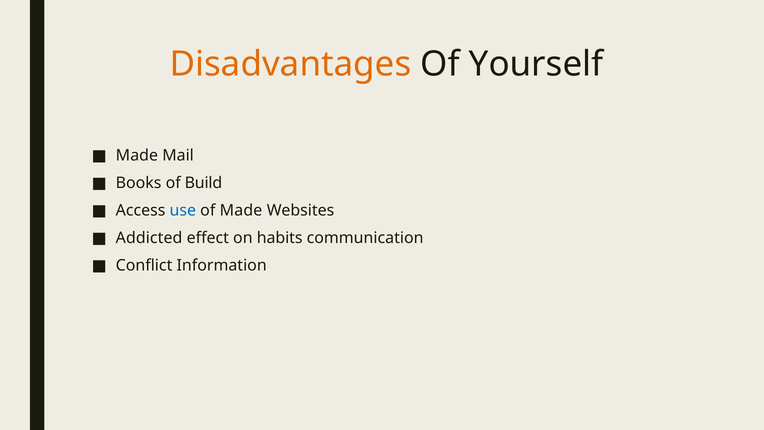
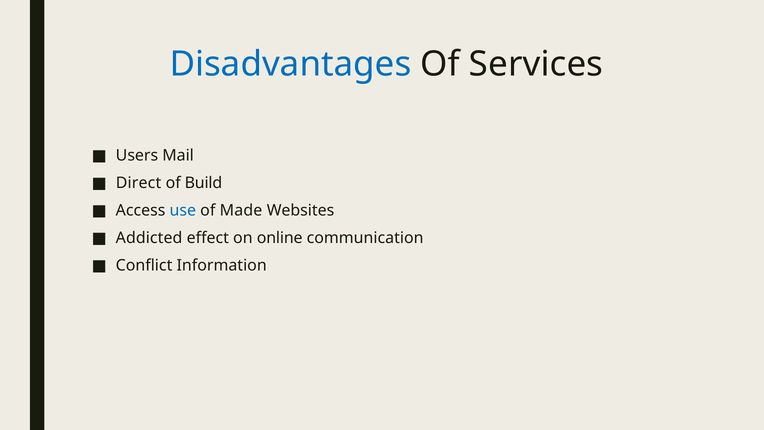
Disadvantages colour: orange -> blue (291, 64)
Yourself: Yourself -> Services (536, 64)
Made: Made -> Users (137, 155)
Books: Books -> Direct (139, 183)
habits: habits -> online (280, 238)
